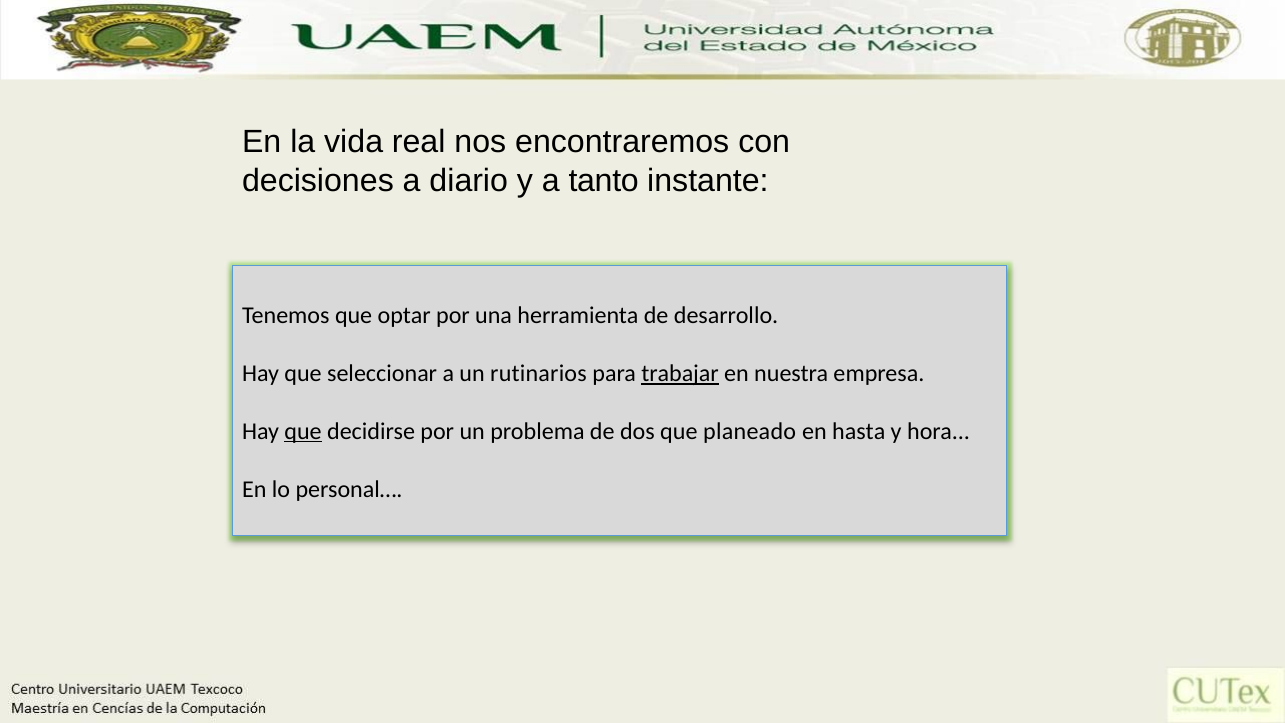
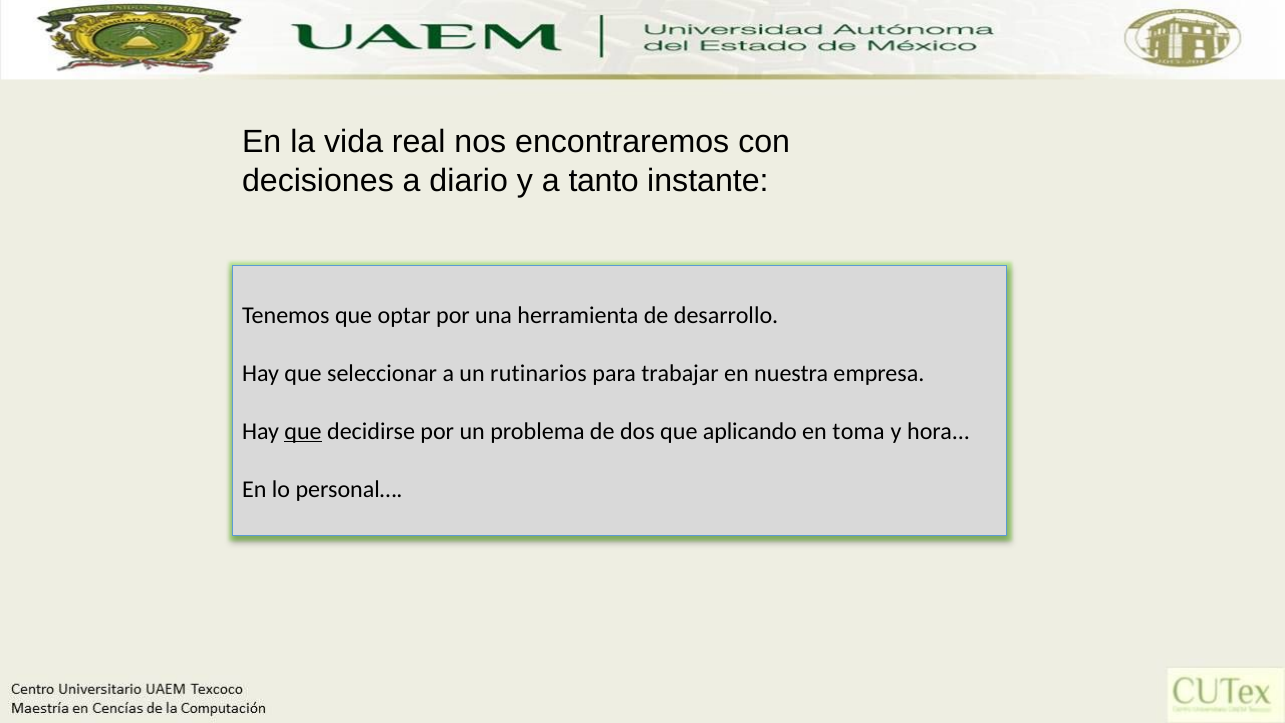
trabajar underline: present -> none (680, 373)
planeado: planeado -> aplicando (750, 431)
hasta: hasta -> toma (859, 431)
